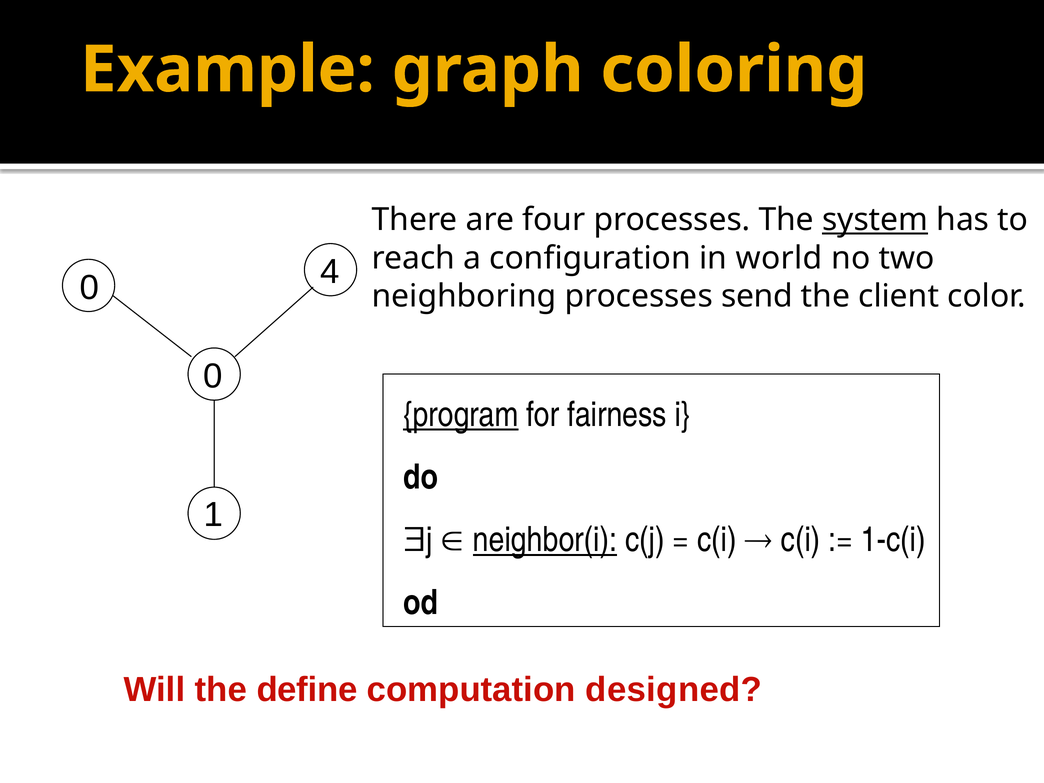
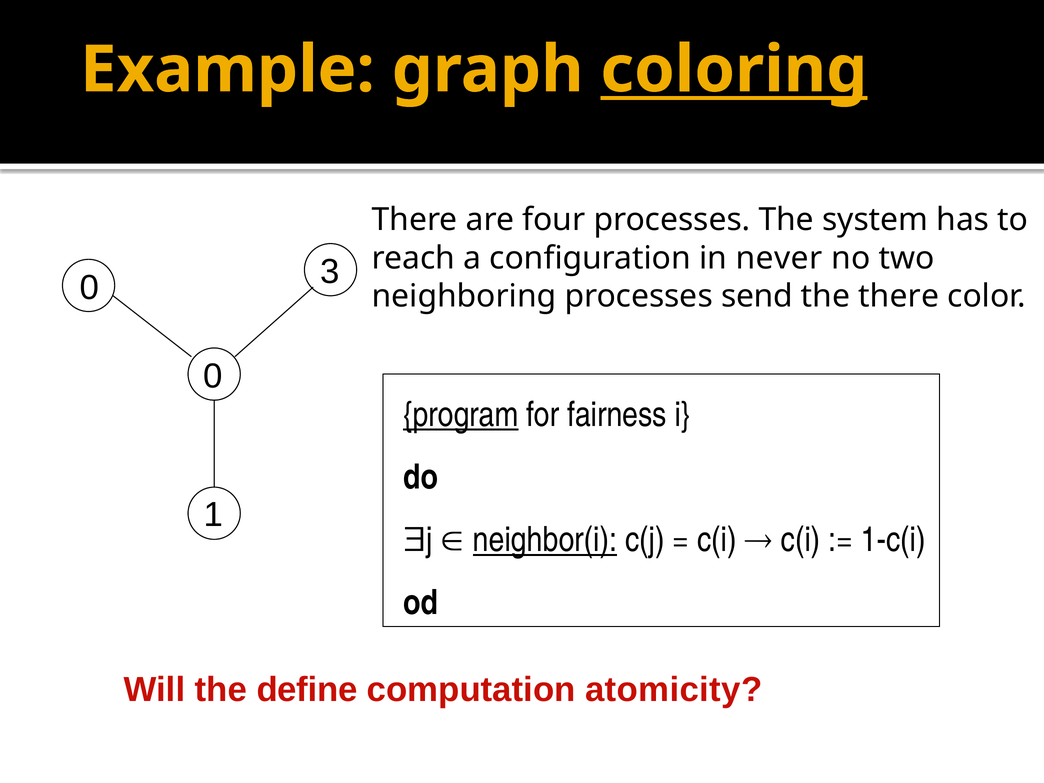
coloring underline: none -> present (734, 70)
system underline: present -> none (875, 220)
world: world -> never (779, 258)
4: 4 -> 3 (330, 272)
the client: client -> there (899, 296)
designed: designed -> atomicity (674, 690)
